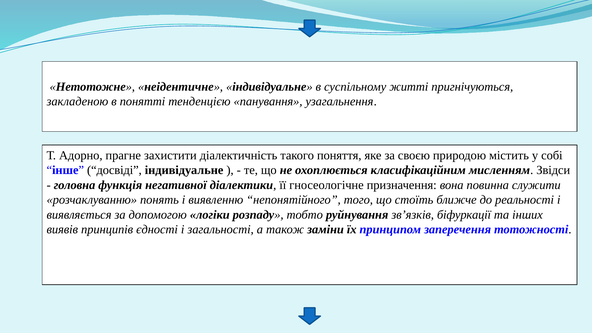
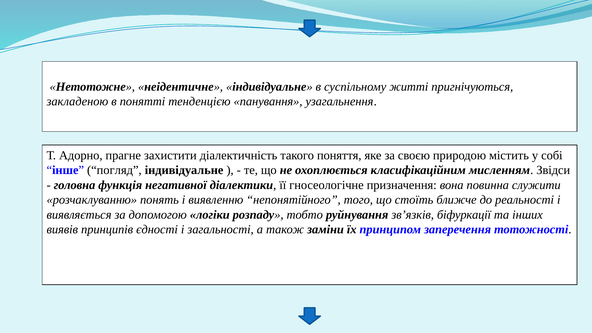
досвіді: досвіді -> погляд (114, 170)
